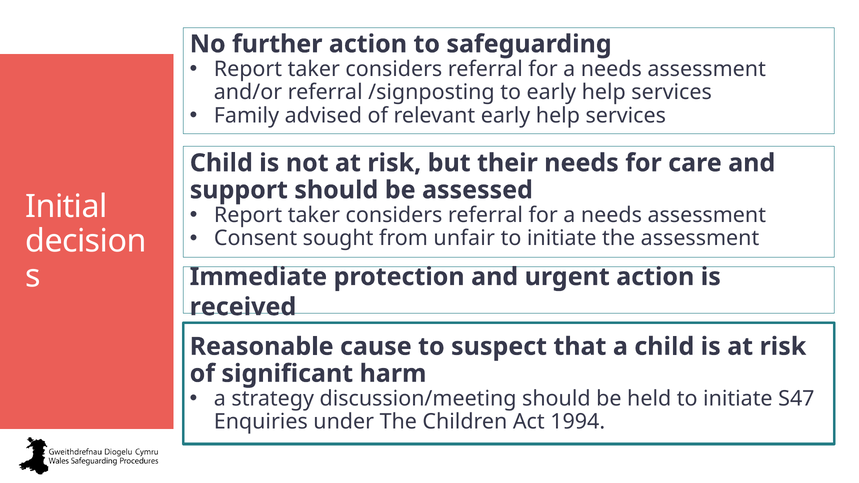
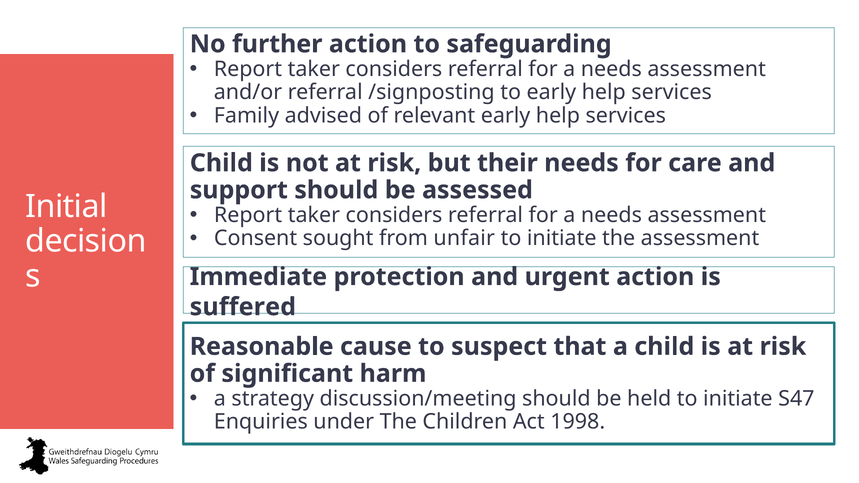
received: received -> suffered (243, 307)
1994: 1994 -> 1998 (578, 422)
